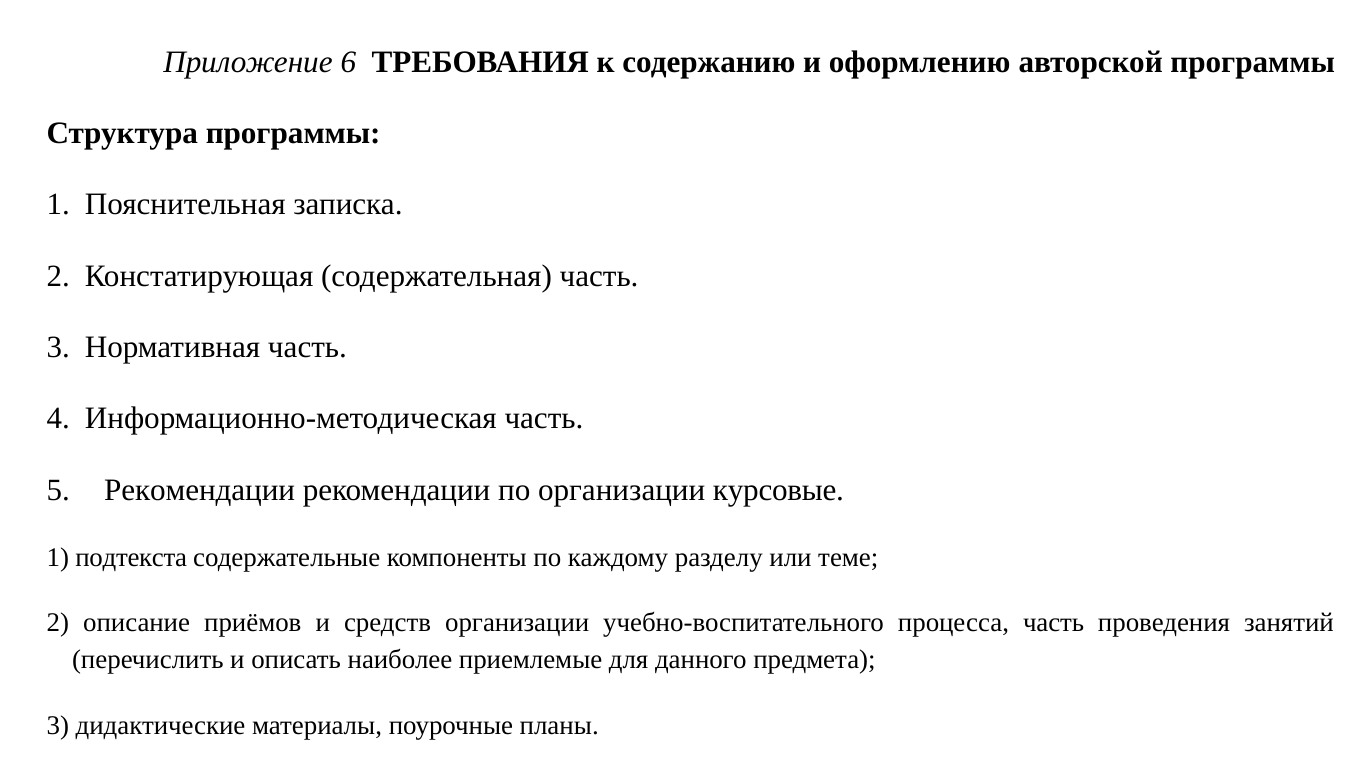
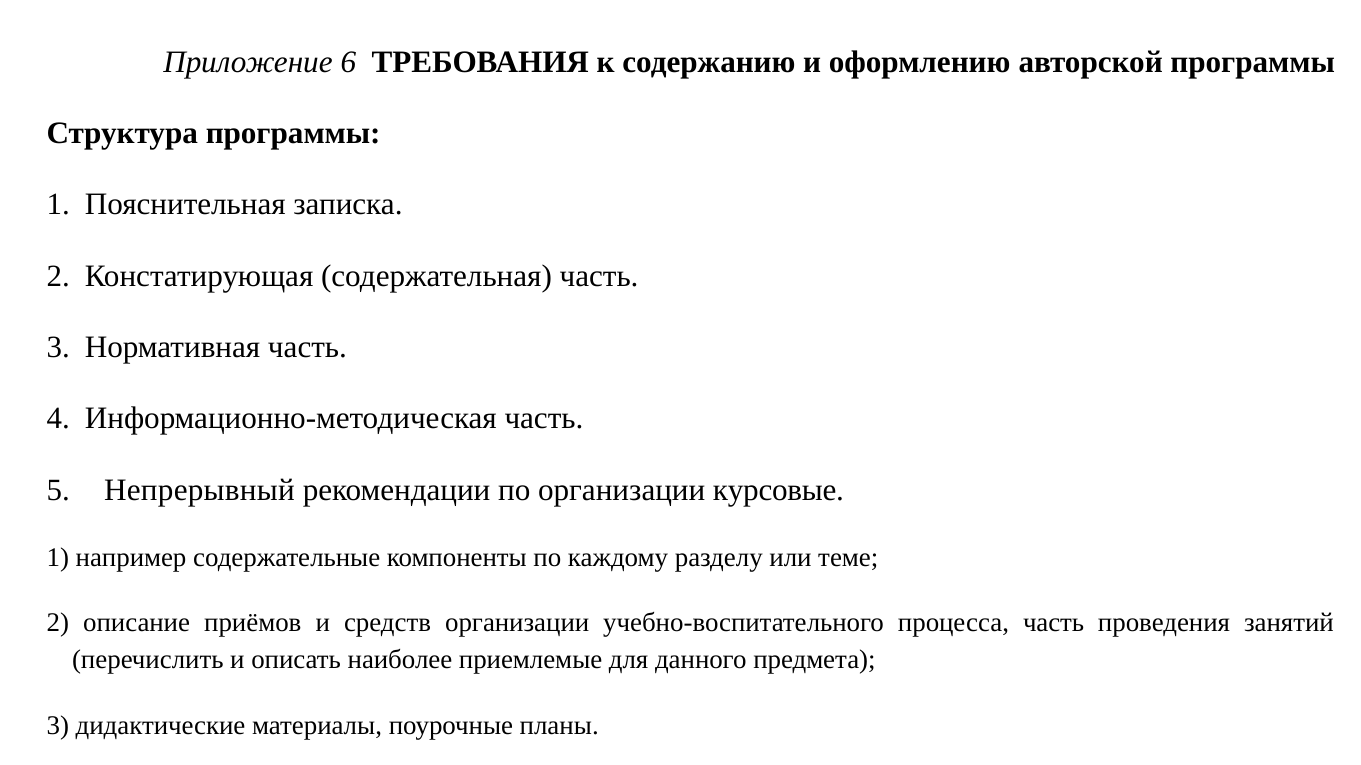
Рекомендации: Рекомендации -> Непрерывный (199, 490)
подтекста: подтекста -> например (131, 558)
